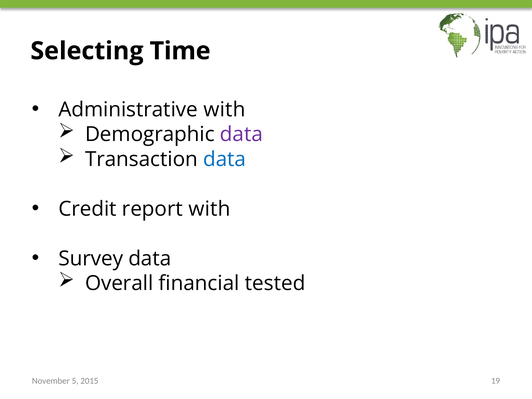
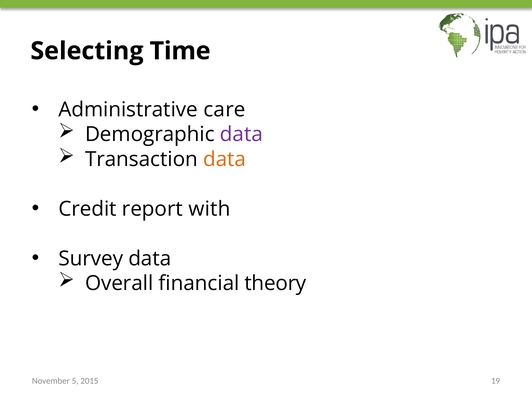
Administrative with: with -> care (225, 110)
data colour: blue -> orange (225, 159)
tested: tested -> theory (275, 283)
